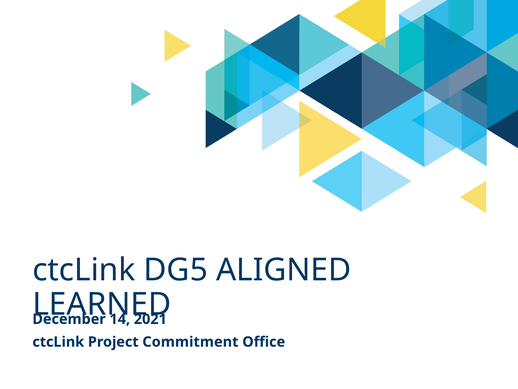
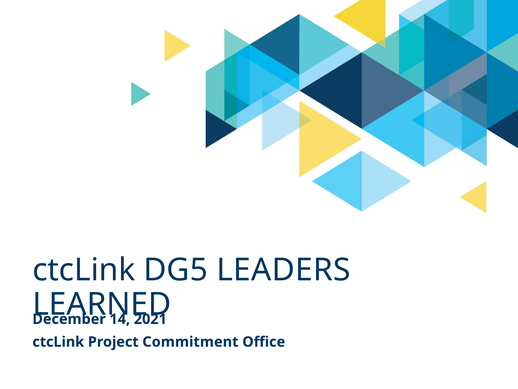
ALIGNED: ALIGNED -> LEADERS (283, 270)
